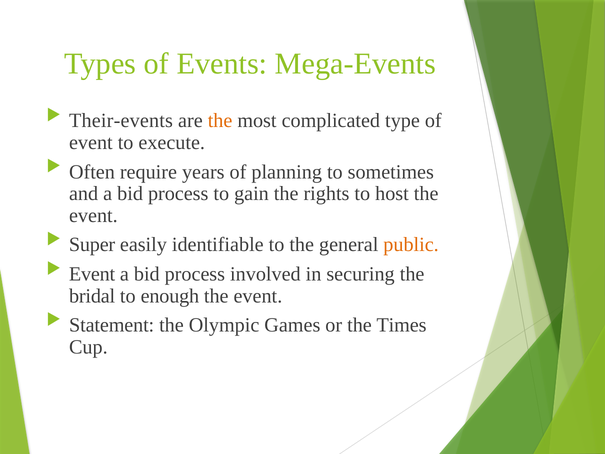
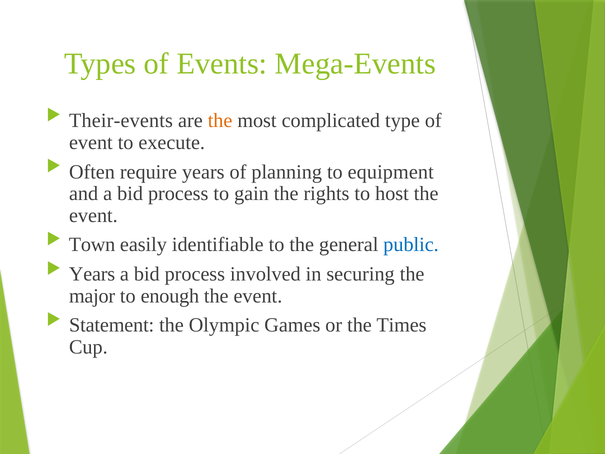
sometimes: sometimes -> equipment (391, 172)
Super: Super -> Town (92, 245)
public colour: orange -> blue (411, 245)
Event: Event -> Years (92, 274)
bridal: bridal -> major (92, 296)
